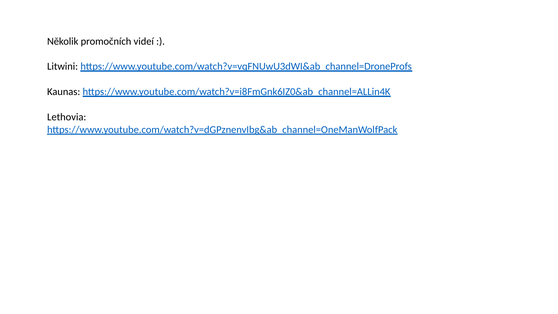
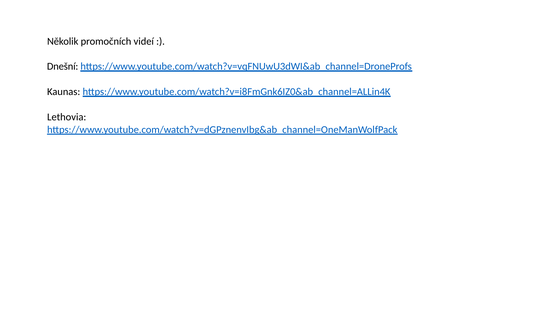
Litwini: Litwini -> Dnešní (63, 66)
